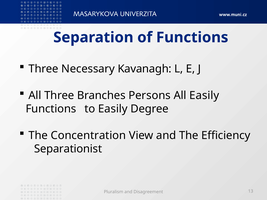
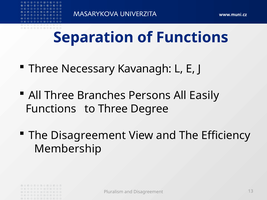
to Easily: Easily -> Three (113, 109)
The Concentration: Concentration -> Disagreement (88, 136)
Separationist: Separationist -> Membership (68, 149)
